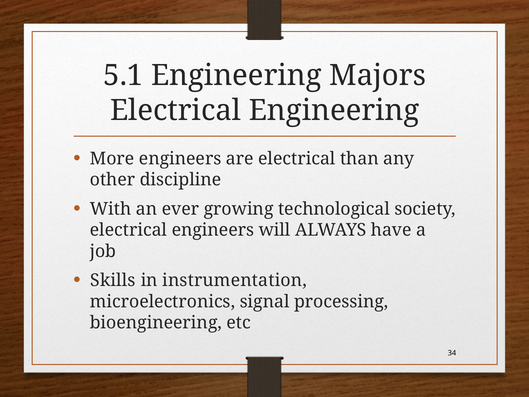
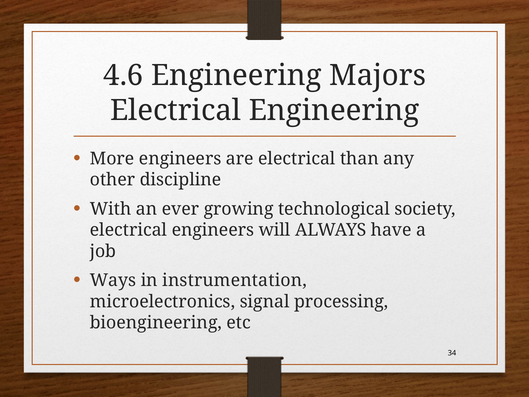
5.1: 5.1 -> 4.6 (123, 75)
Skills: Skills -> Ways (113, 280)
